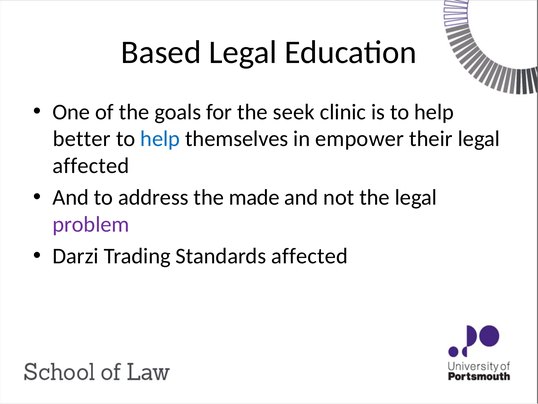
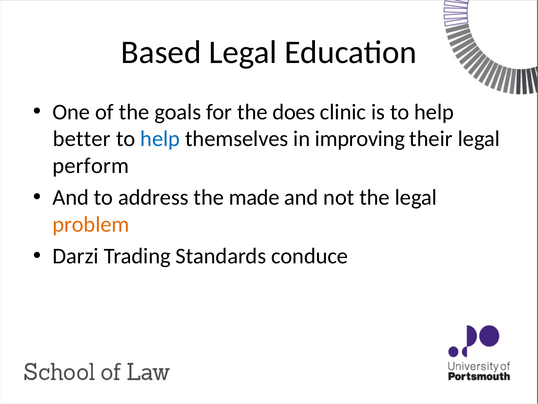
seek: seek -> does (294, 112)
empower: empower -> improving (360, 139)
affected: affected -> perform (91, 166)
problem colour: purple -> orange (91, 224)
Standards affected: affected -> conduce (310, 256)
